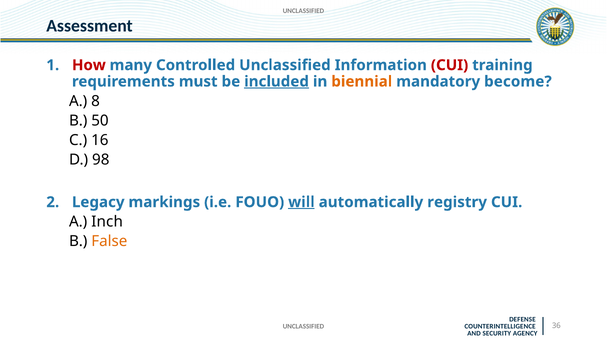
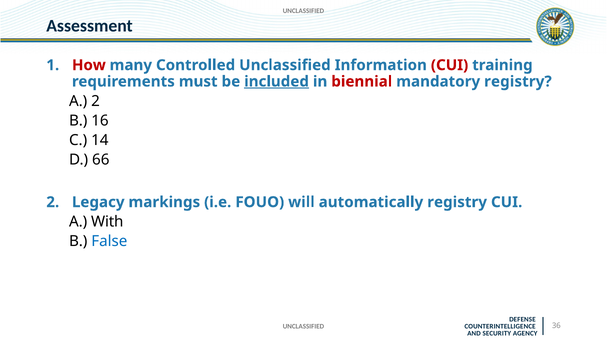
biennial colour: orange -> red (362, 81)
mandatory become: become -> registry (518, 81)
A 8: 8 -> 2 (96, 101)
50: 50 -> 16 (100, 120)
16: 16 -> 14 (100, 140)
98: 98 -> 66 (101, 160)
will underline: present -> none (301, 202)
Inch: Inch -> With (107, 221)
False colour: orange -> blue (109, 241)
